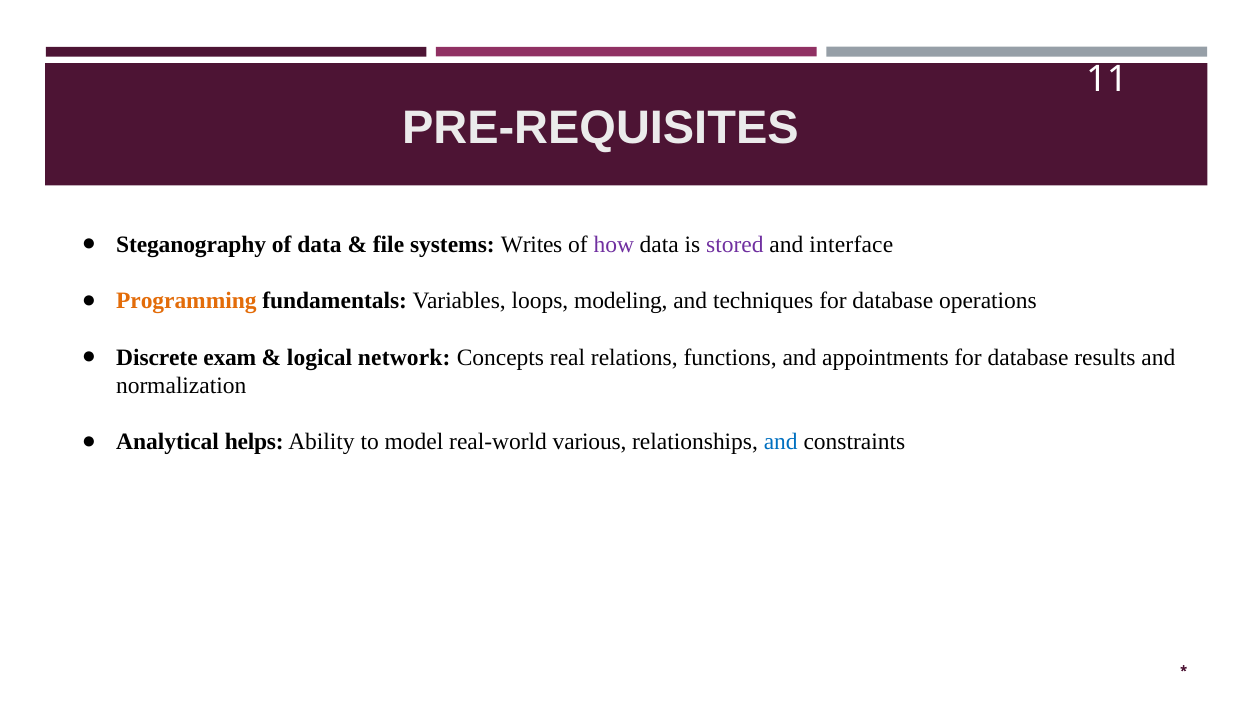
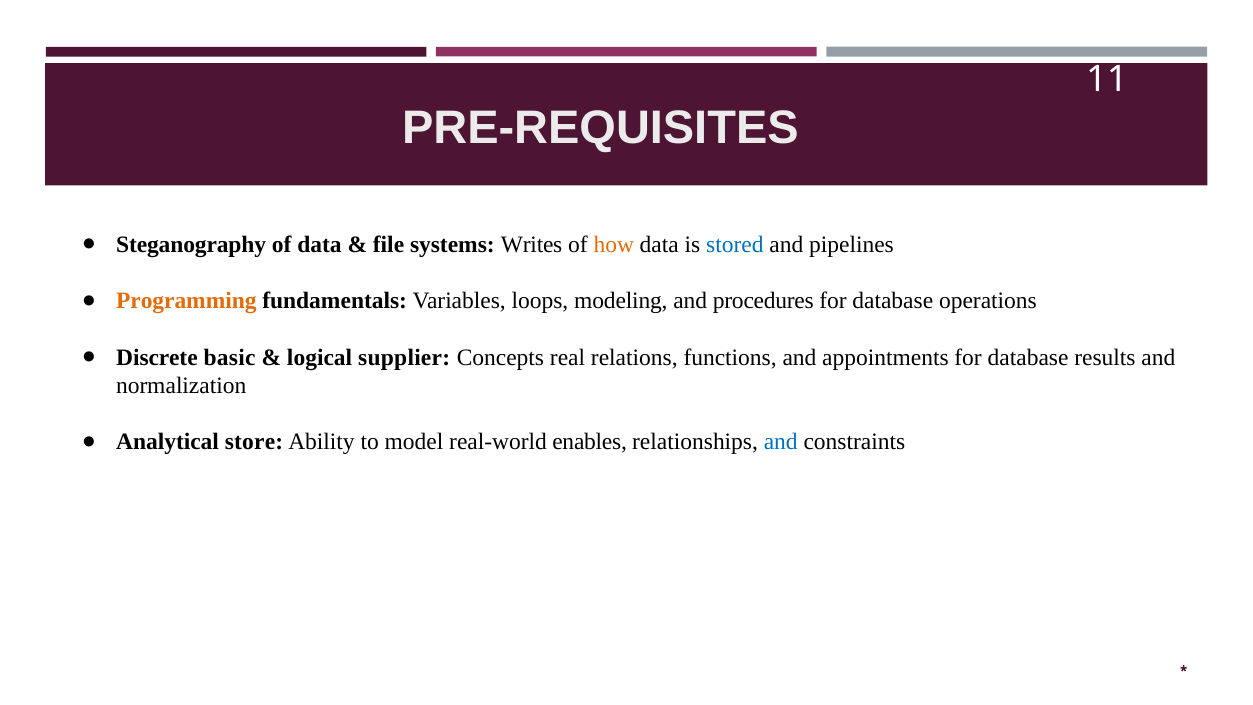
how colour: purple -> orange (614, 245)
stored colour: purple -> blue (735, 245)
interface: interface -> pipelines (851, 245)
techniques: techniques -> procedures (763, 301)
exam: exam -> basic (230, 357)
network: network -> supplier (404, 357)
helps: helps -> store (254, 442)
various: various -> enables (590, 442)
